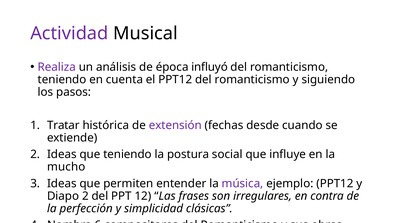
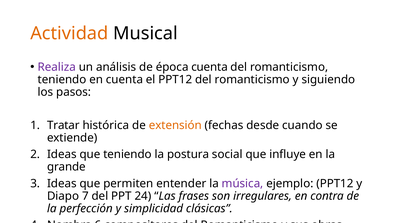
Actividad colour: purple -> orange (69, 33)
época influyó: influyó -> cuenta (210, 67)
extensión colour: purple -> orange (175, 125)
mucho: mucho -> grande (66, 167)
Diapo 2: 2 -> 7 (85, 196)
12: 12 -> 24 (143, 196)
